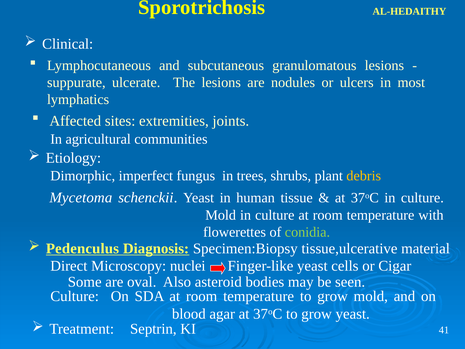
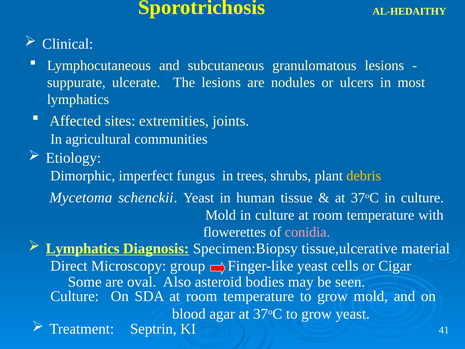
conidia colour: light green -> pink (307, 232)
Pedenculus: Pedenculus -> Lymphatics (83, 248)
nuclei: nuclei -> group (188, 266)
